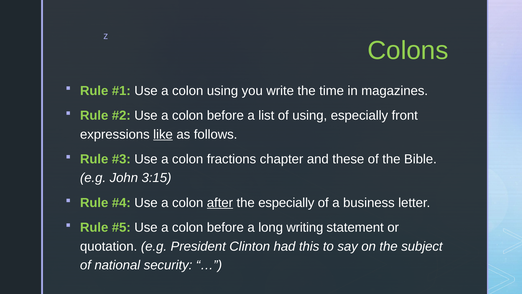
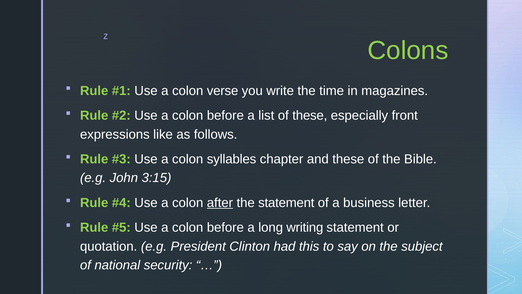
colon using: using -> verse (223, 91)
of using: using -> these (310, 115)
like underline: present -> none (163, 134)
fractions: fractions -> syllables (232, 159)
the especially: especially -> statement (286, 203)
